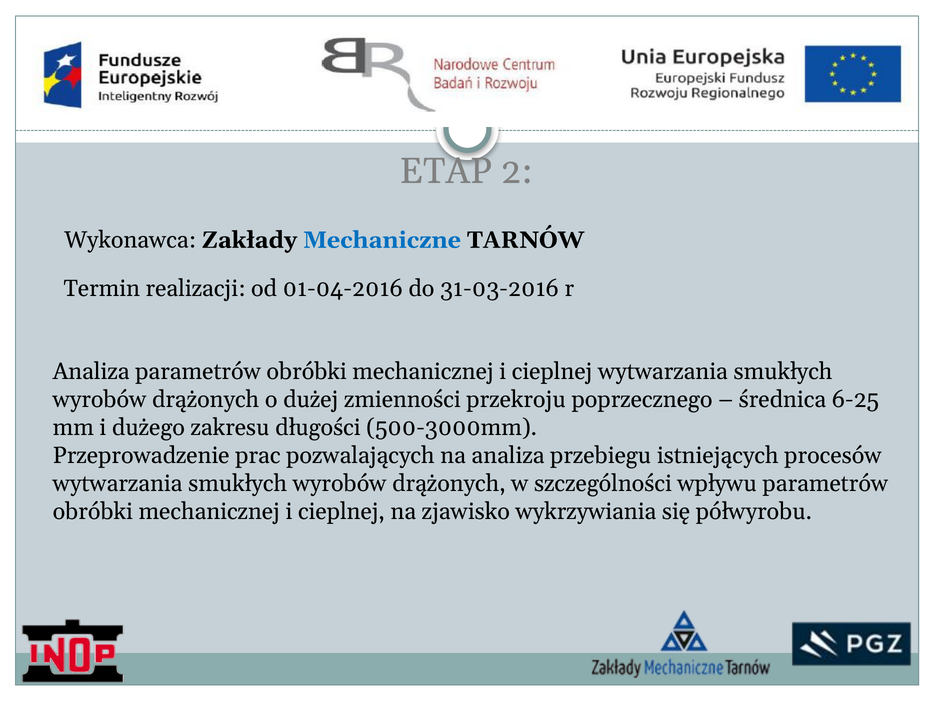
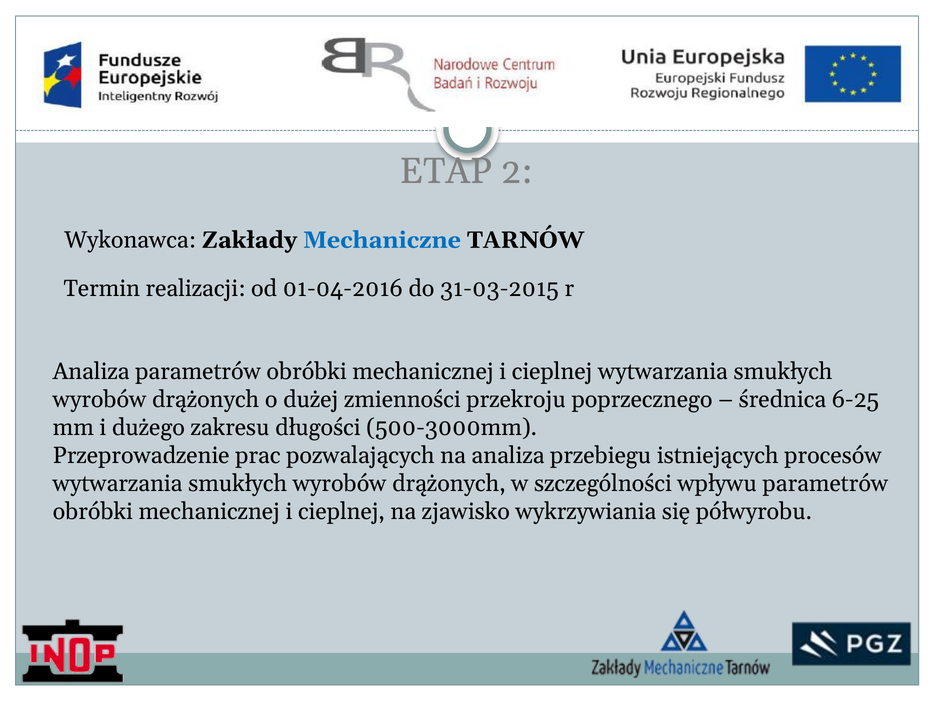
31-03-2016: 31-03-2016 -> 31-03-2015 (499, 289)
